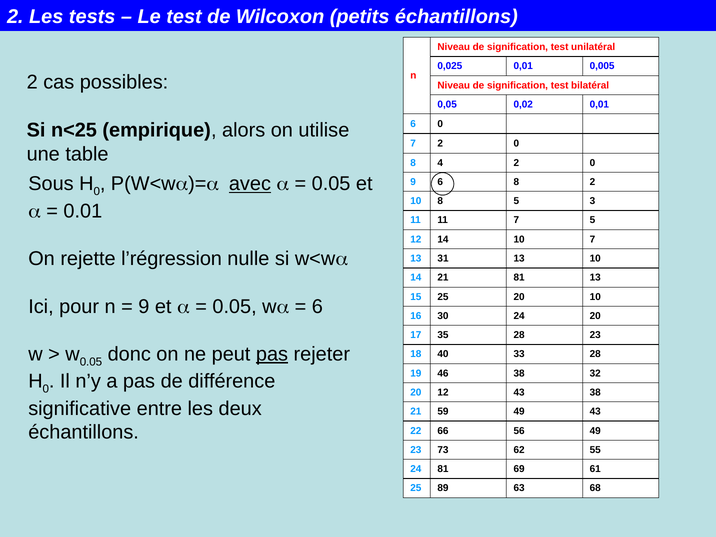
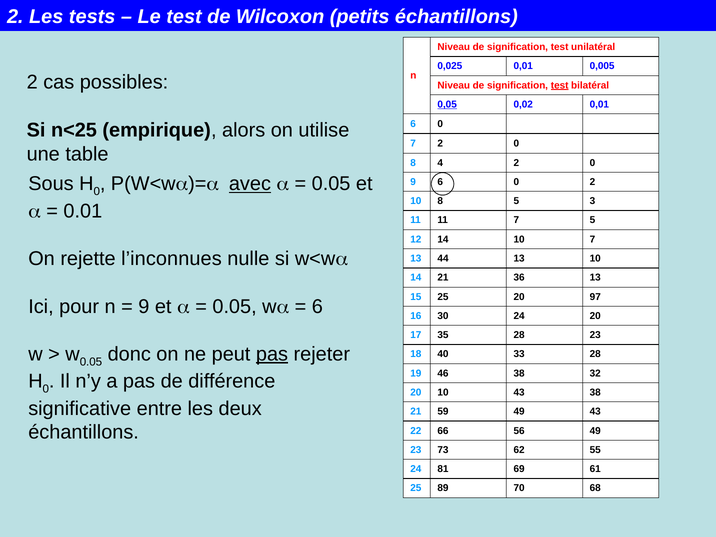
test underline: none -> present (560, 85)
0,05 underline: none -> present (447, 104)
9 6 8: 8 -> 0 (516, 182)
l’régression: l’régression -> l’inconnues (171, 259)
31: 31 -> 44 (443, 258)
21 81: 81 -> 36 (519, 278)
20 10: 10 -> 97 (595, 297)
20 12: 12 -> 10 (443, 392)
63: 63 -> 70 (519, 488)
